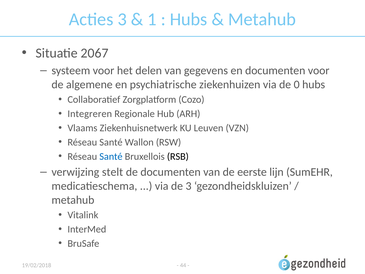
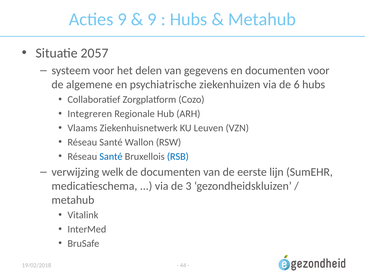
Acties 3: 3 -> 9 (122, 19)
1: 1 -> 9 (152, 19)
2067: 2067 -> 2057 (95, 53)
0: 0 -> 6 (297, 85)
RSB colour: black -> blue (178, 156)
stelt: stelt -> welk (113, 172)
